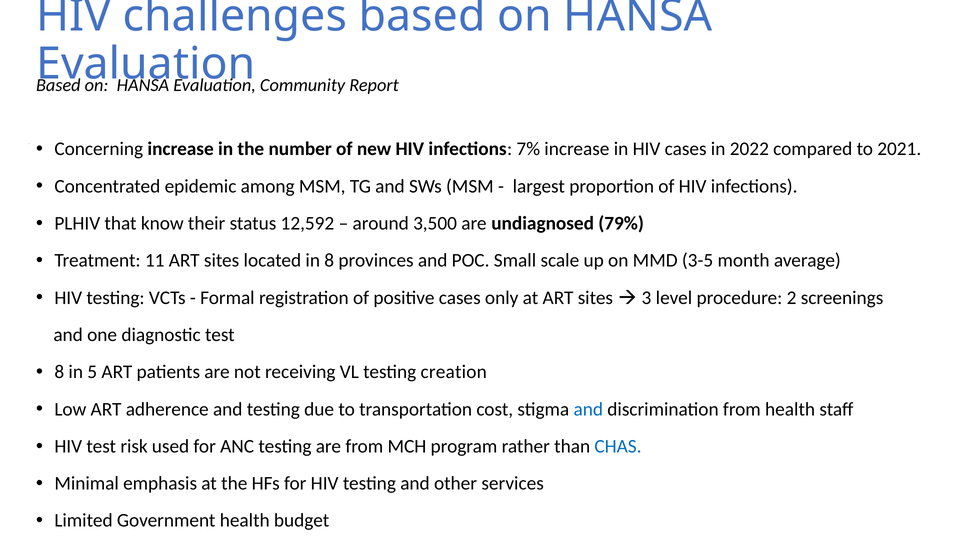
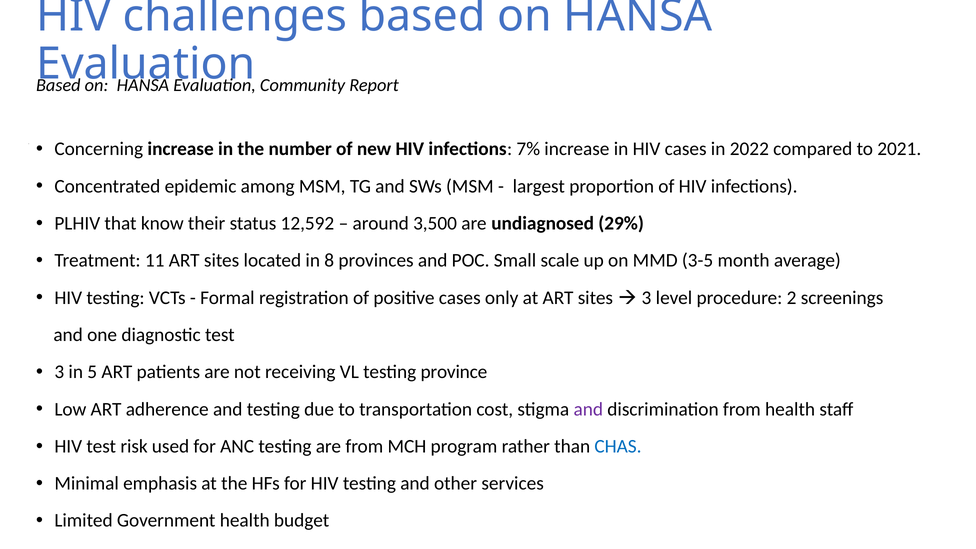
79%: 79% -> 29% (621, 223)
8: 8 -> 3 (59, 372)
creation: creation -> province (454, 372)
and colour: blue -> purple (588, 409)
